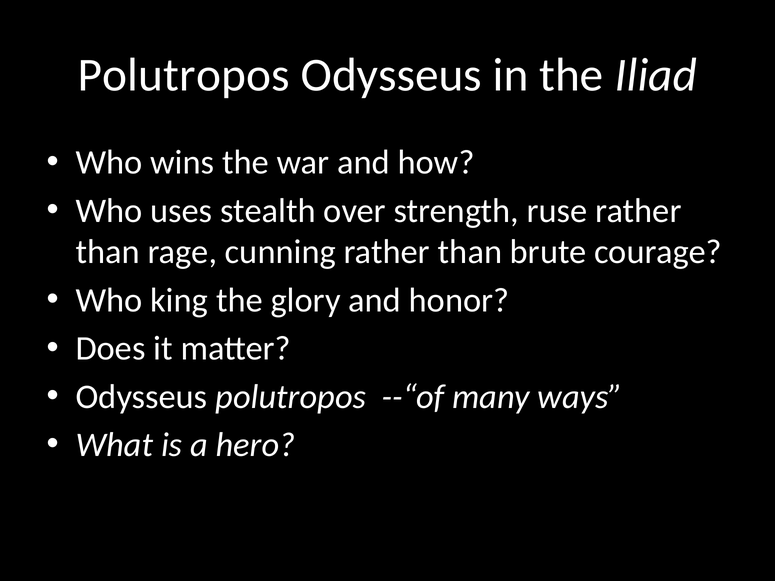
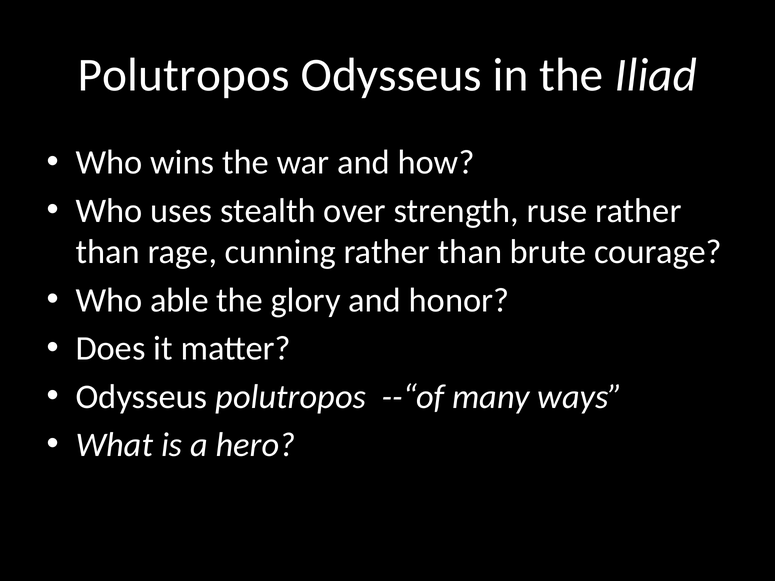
king: king -> able (179, 300)
